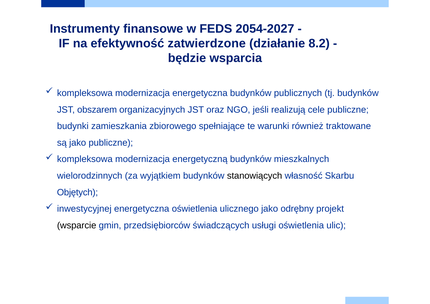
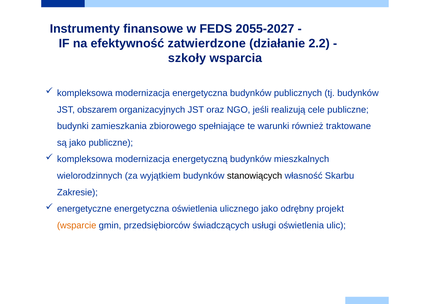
2054-2027: 2054-2027 -> 2055-2027 (265, 29)
8.2: 8.2 -> 2.2 (319, 44)
będzie: będzie -> szkoły (187, 58)
Objętych: Objętych -> Zakresie (77, 192)
inwestycyjnej: inwestycyjnej -> energetyczne (84, 209)
wsparcie colour: black -> orange (77, 225)
